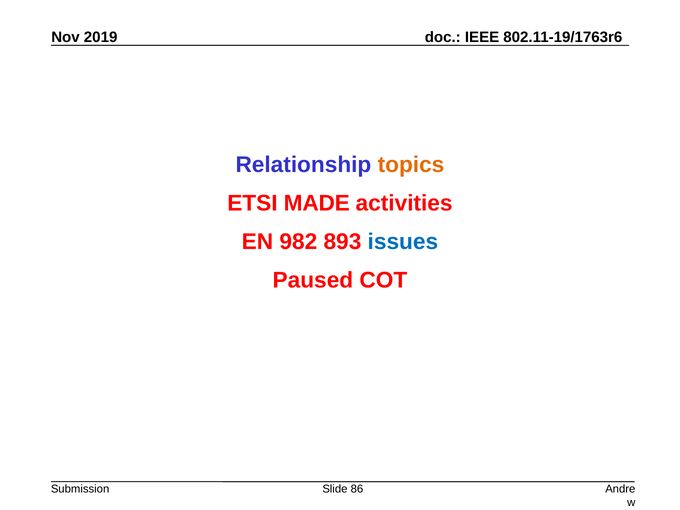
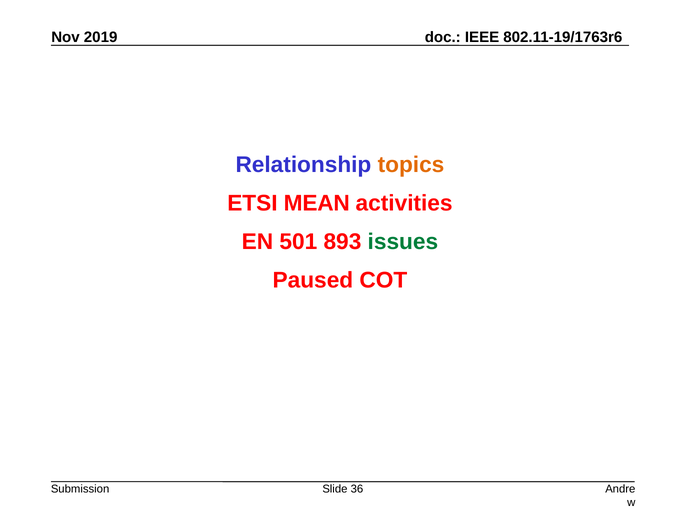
MADE: MADE -> MEAN (317, 203)
982: 982 -> 501 (298, 242)
issues colour: blue -> green (403, 242)
86: 86 -> 36 (357, 489)
